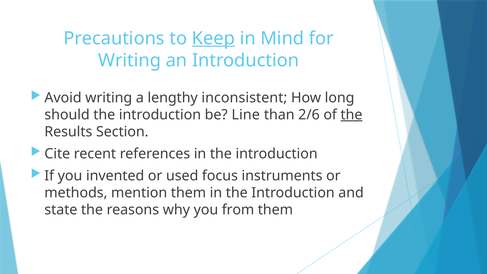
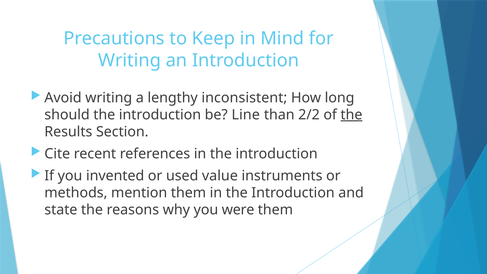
Keep underline: present -> none (213, 38)
2/6: 2/6 -> 2/2 (309, 115)
focus: focus -> value (220, 176)
from: from -> were (238, 210)
